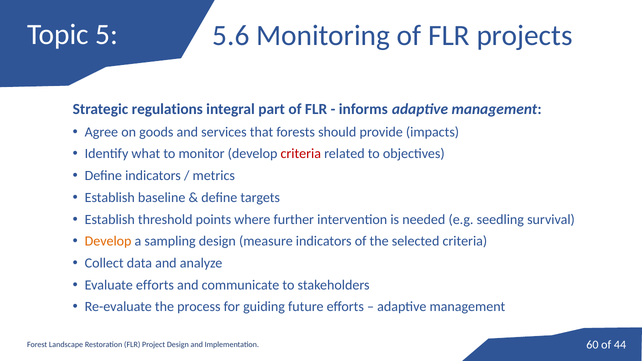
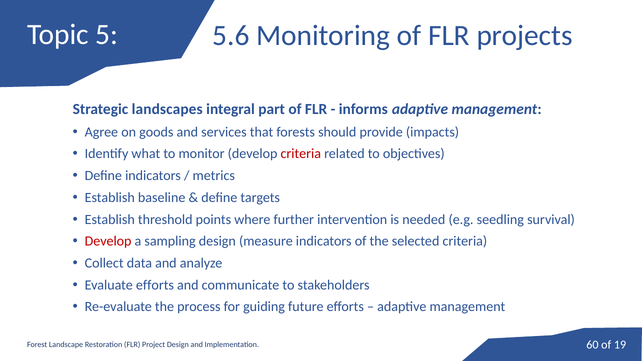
regulations: regulations -> landscapes (167, 109)
Develop colour: orange -> red (108, 241)
44: 44 -> 19 (620, 345)
